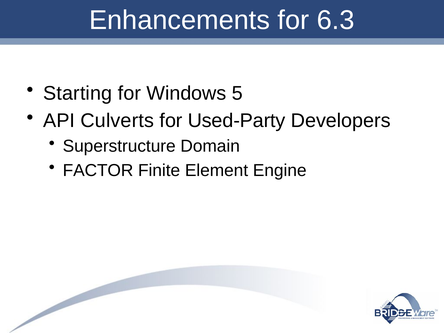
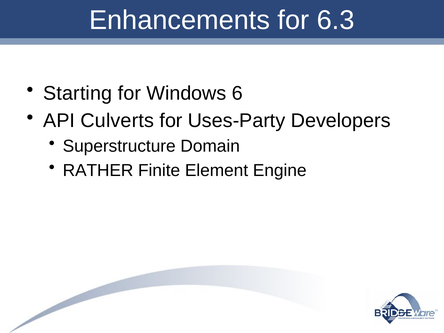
5: 5 -> 6 (237, 93)
Used-Party: Used-Party -> Uses-Party (237, 121)
FACTOR: FACTOR -> RATHER (98, 170)
